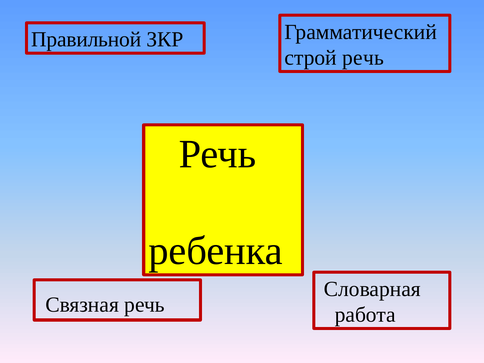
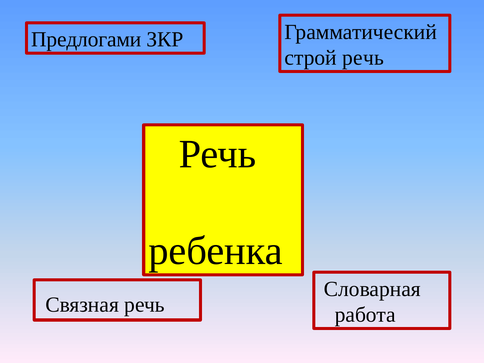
Правильной: Правильной -> Предлогами (86, 39)
